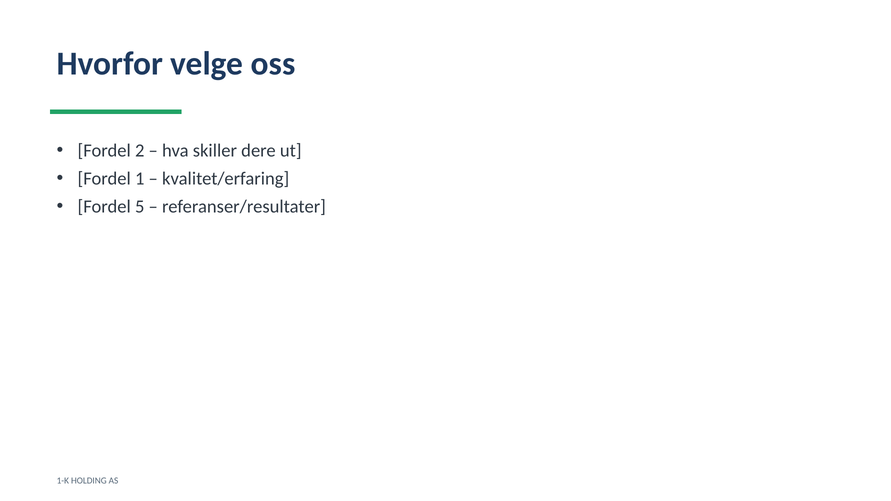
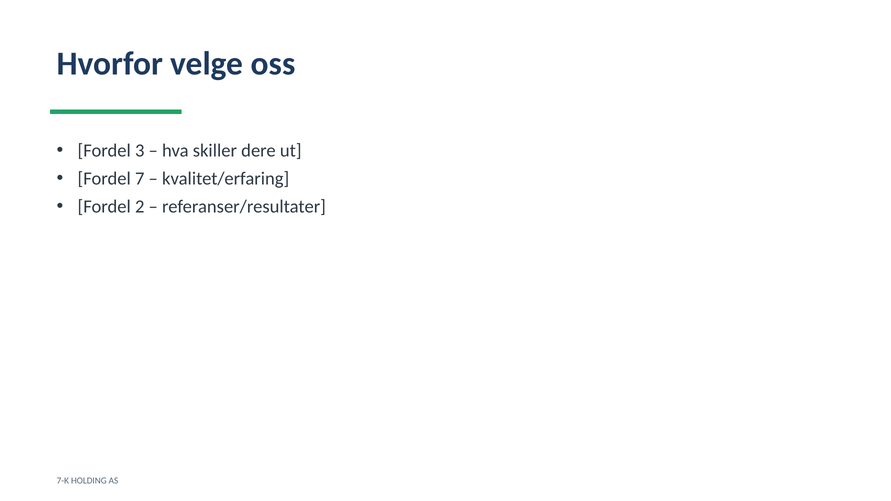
2: 2 -> 3 (140, 151)
1: 1 -> 7 (140, 179)
5: 5 -> 2 (140, 207)
1-K: 1-K -> 7-K (63, 481)
